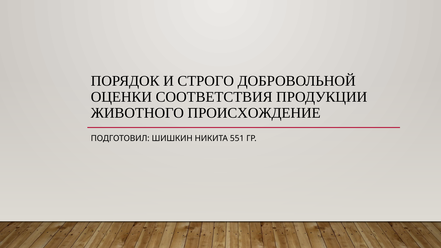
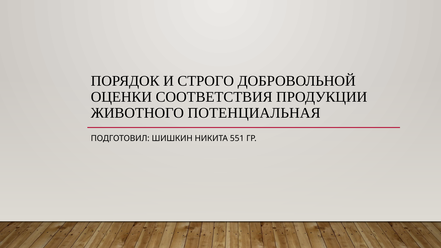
ПРОИСХОЖДЕНИЕ: ПРОИСХОЖДЕНИЕ -> ПОТЕНЦИАЛЬНАЯ (254, 113)
